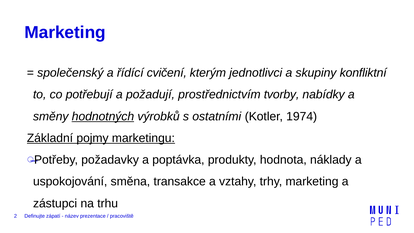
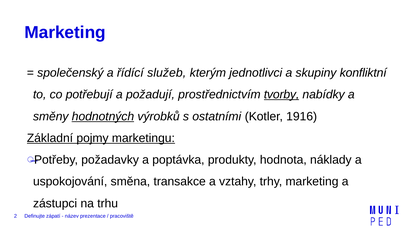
cvičení: cvičení -> služeb (167, 73)
tvorby underline: none -> present (282, 95)
1974: 1974 -> 1916 (302, 116)
